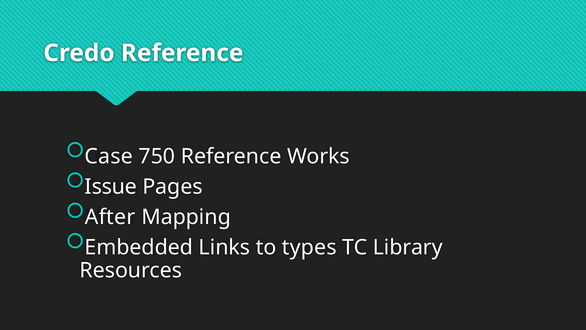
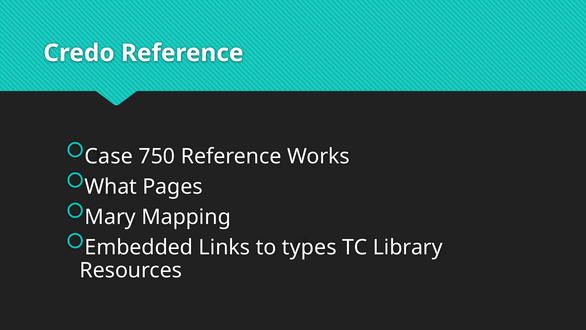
Issue: Issue -> What (111, 186)
After: After -> Mary (110, 217)
